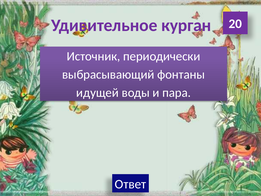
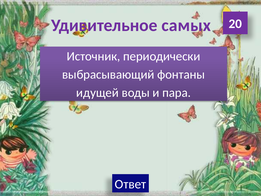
курган: курган -> самых (186, 25)
